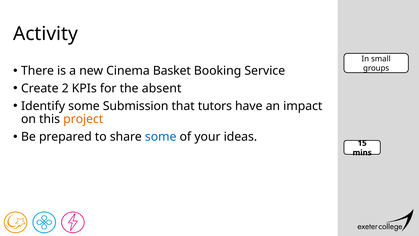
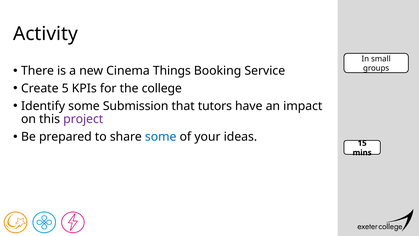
Basket: Basket -> Things (172, 71)
2: 2 -> 5 (65, 88)
absent: absent -> college (162, 88)
project colour: orange -> purple (83, 119)
